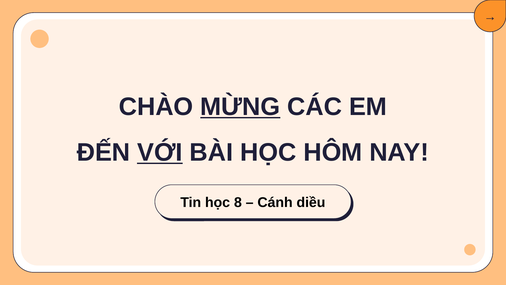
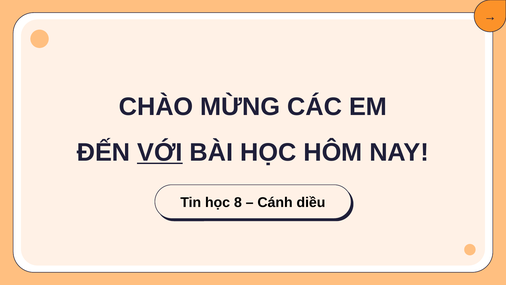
MỪNG underline: present -> none (240, 107)
